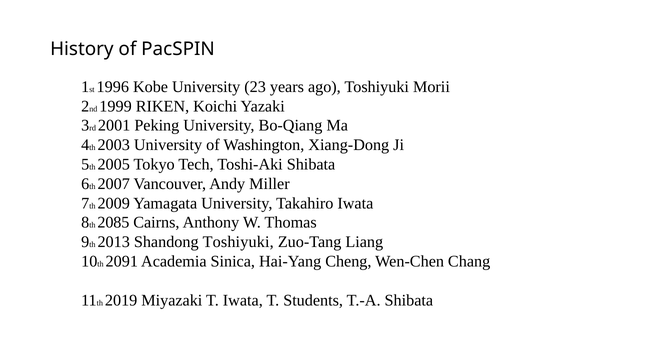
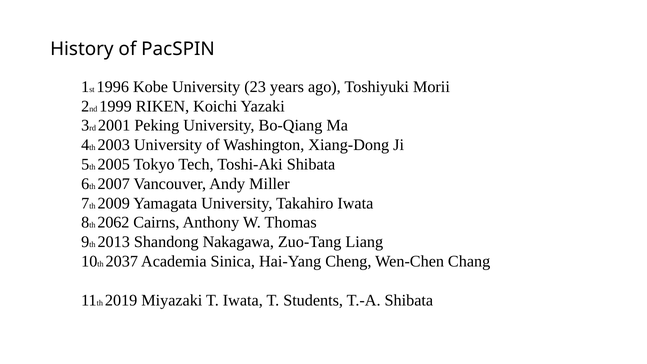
2085: 2085 -> 2062 (113, 223)
Shandong Toshiyuki: Toshiyuki -> Nakagawa (238, 242)
2091: 2091 -> 2037 (122, 261)
